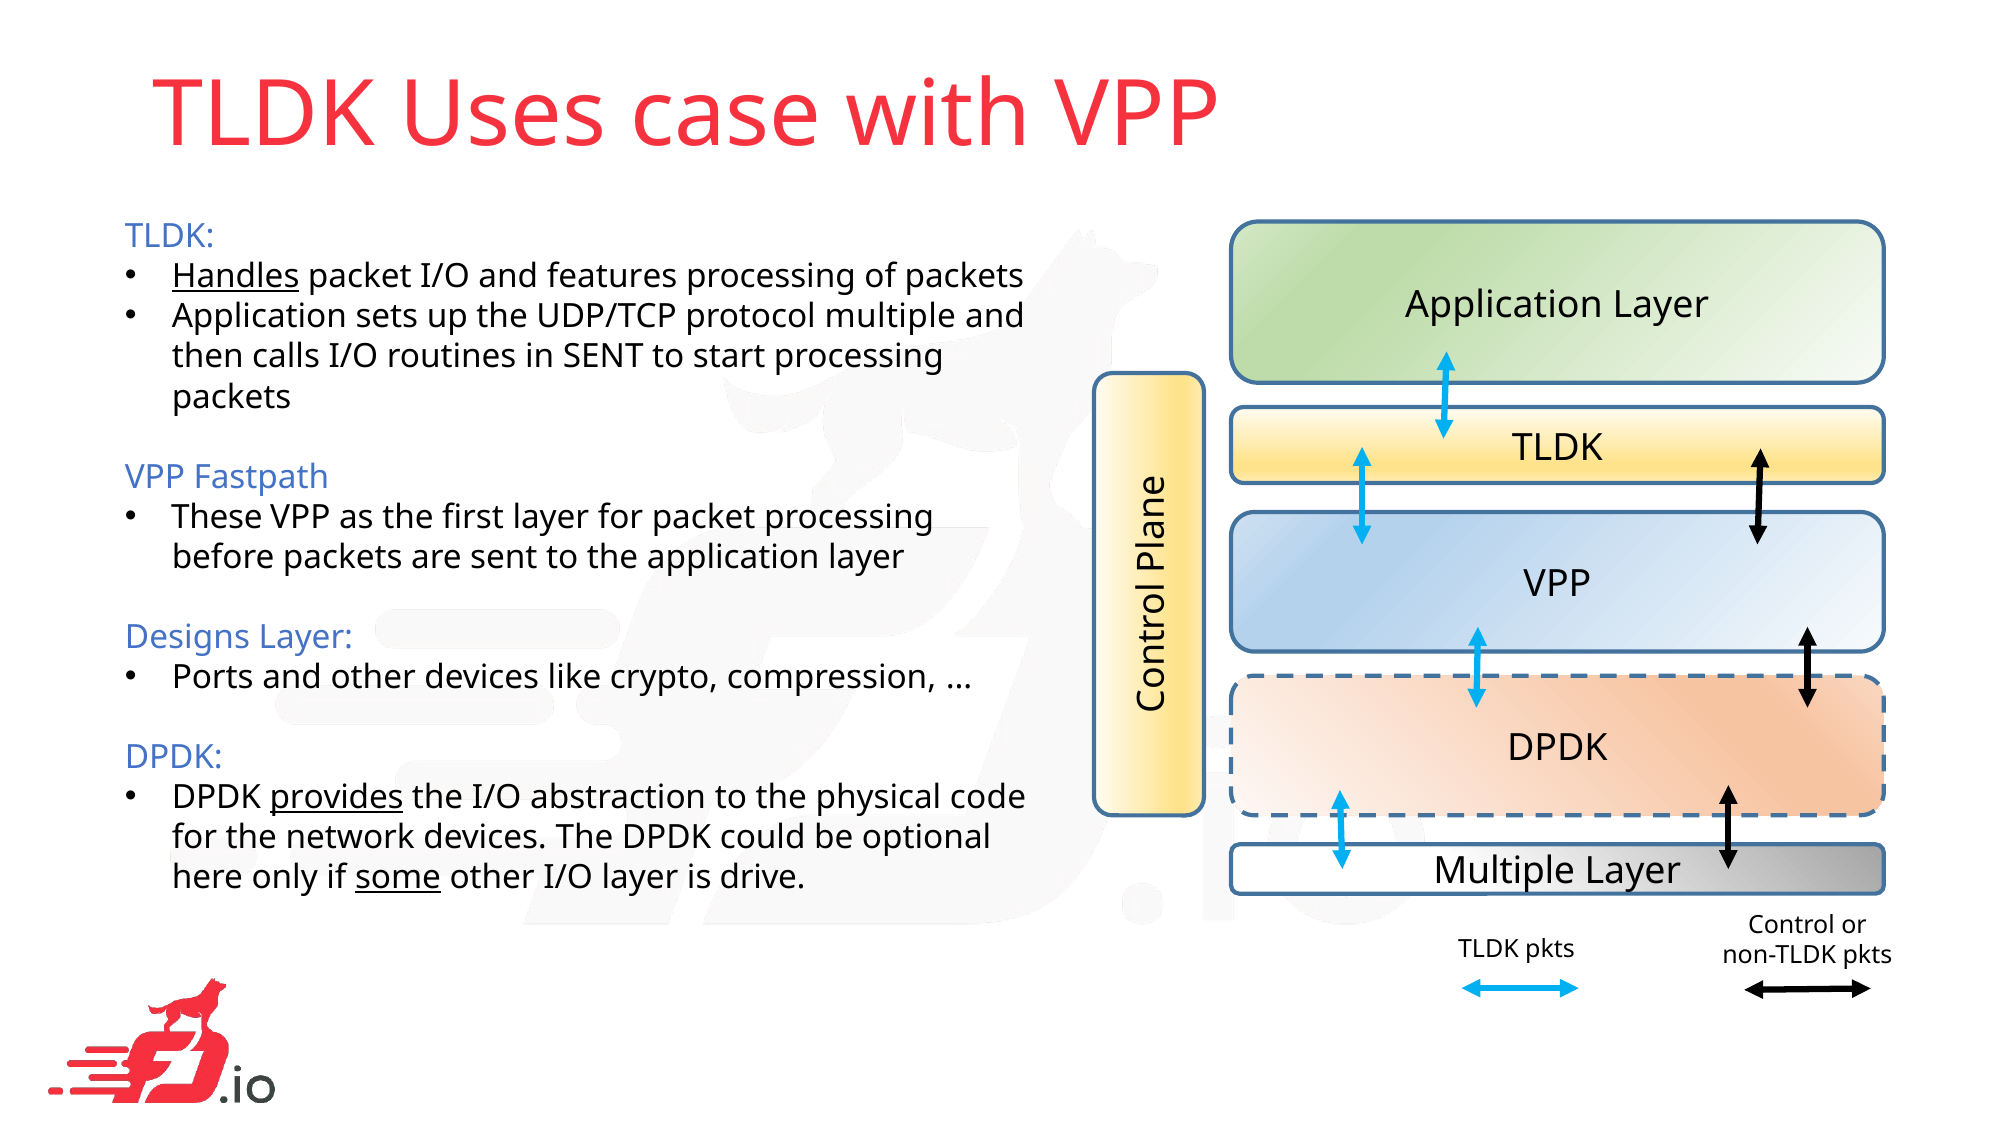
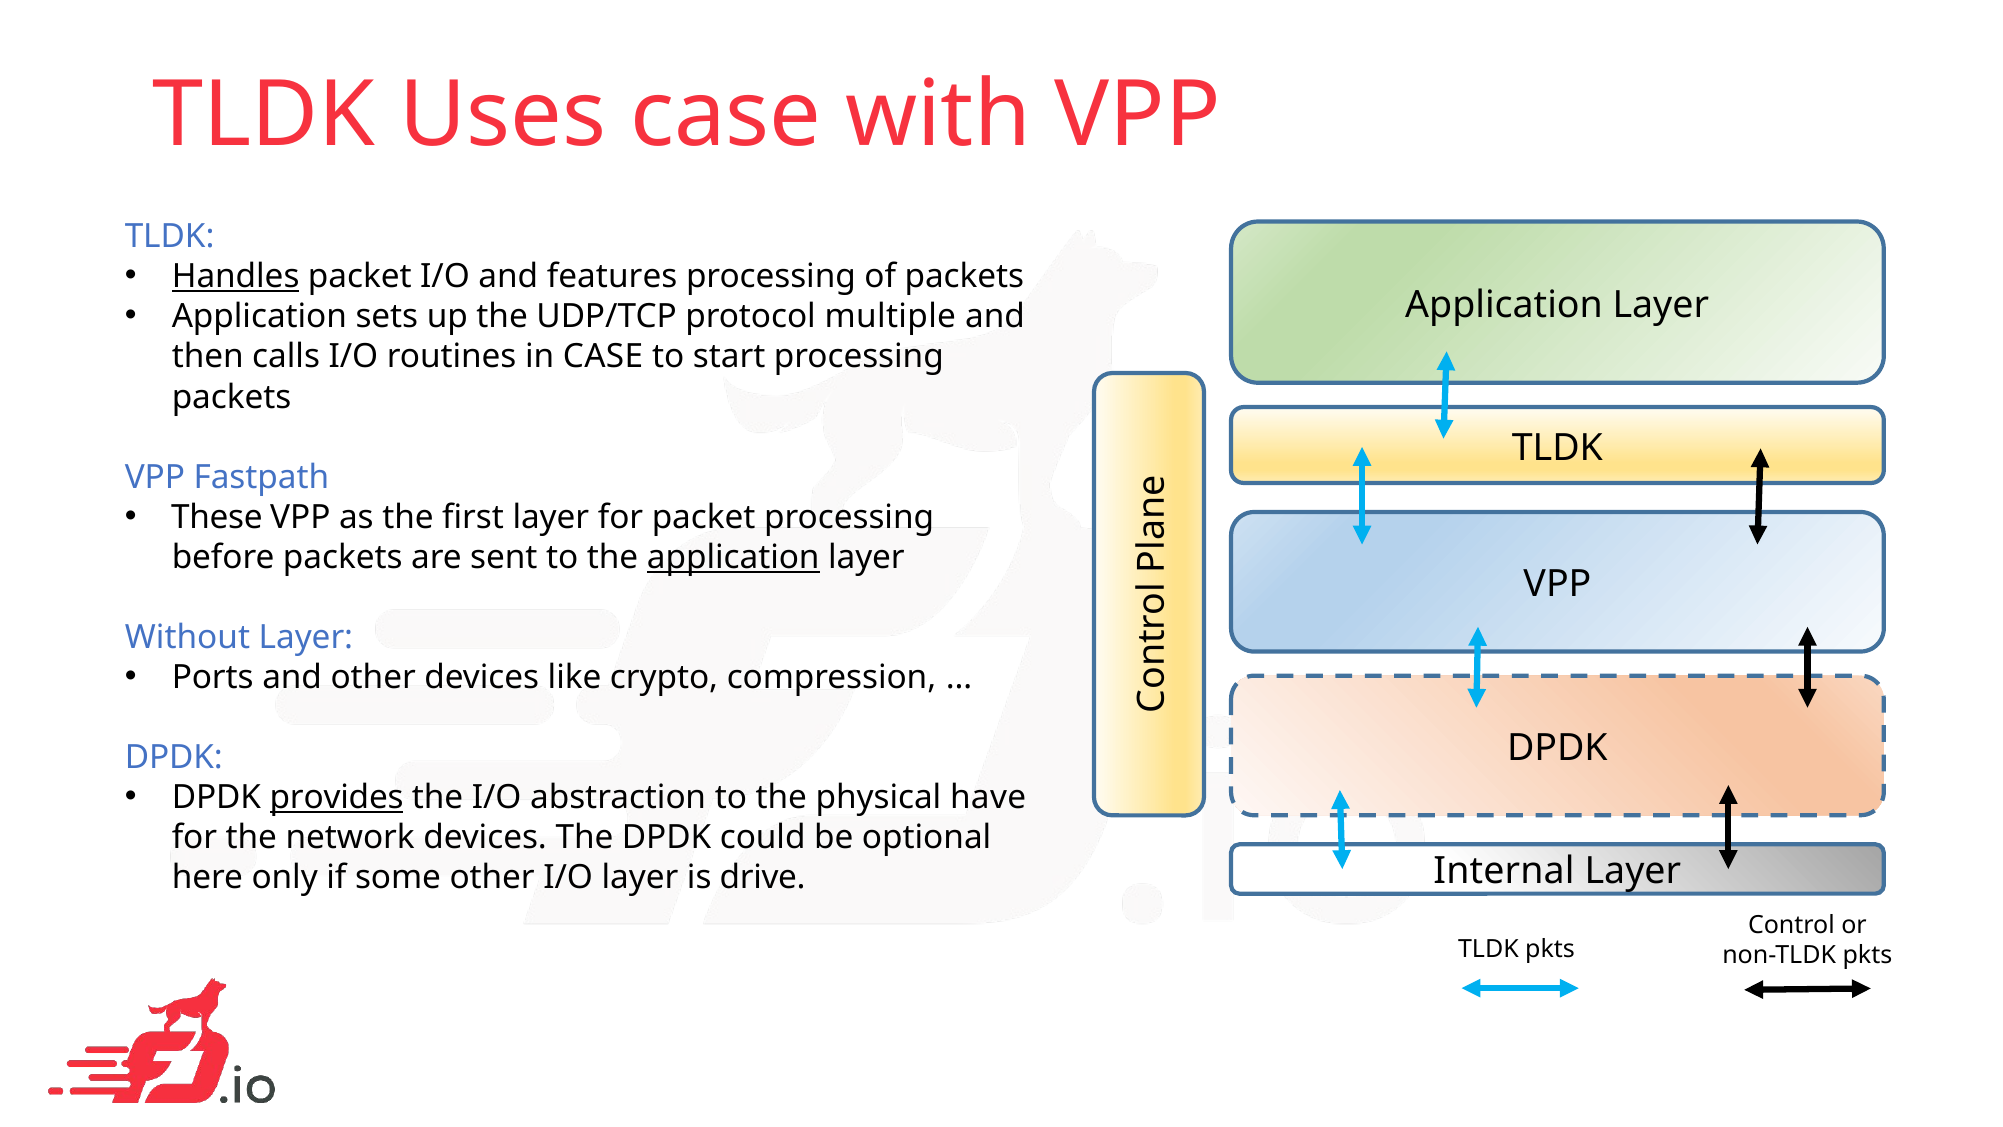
in SENT: SENT -> CASE (603, 357)
application underline: none -> present (733, 557)
Designs: Designs -> Without (187, 637)
code: code -> have (988, 797)
Multiple: Multiple -> Internal (1504, 871)
some underline: present -> none (398, 877)
